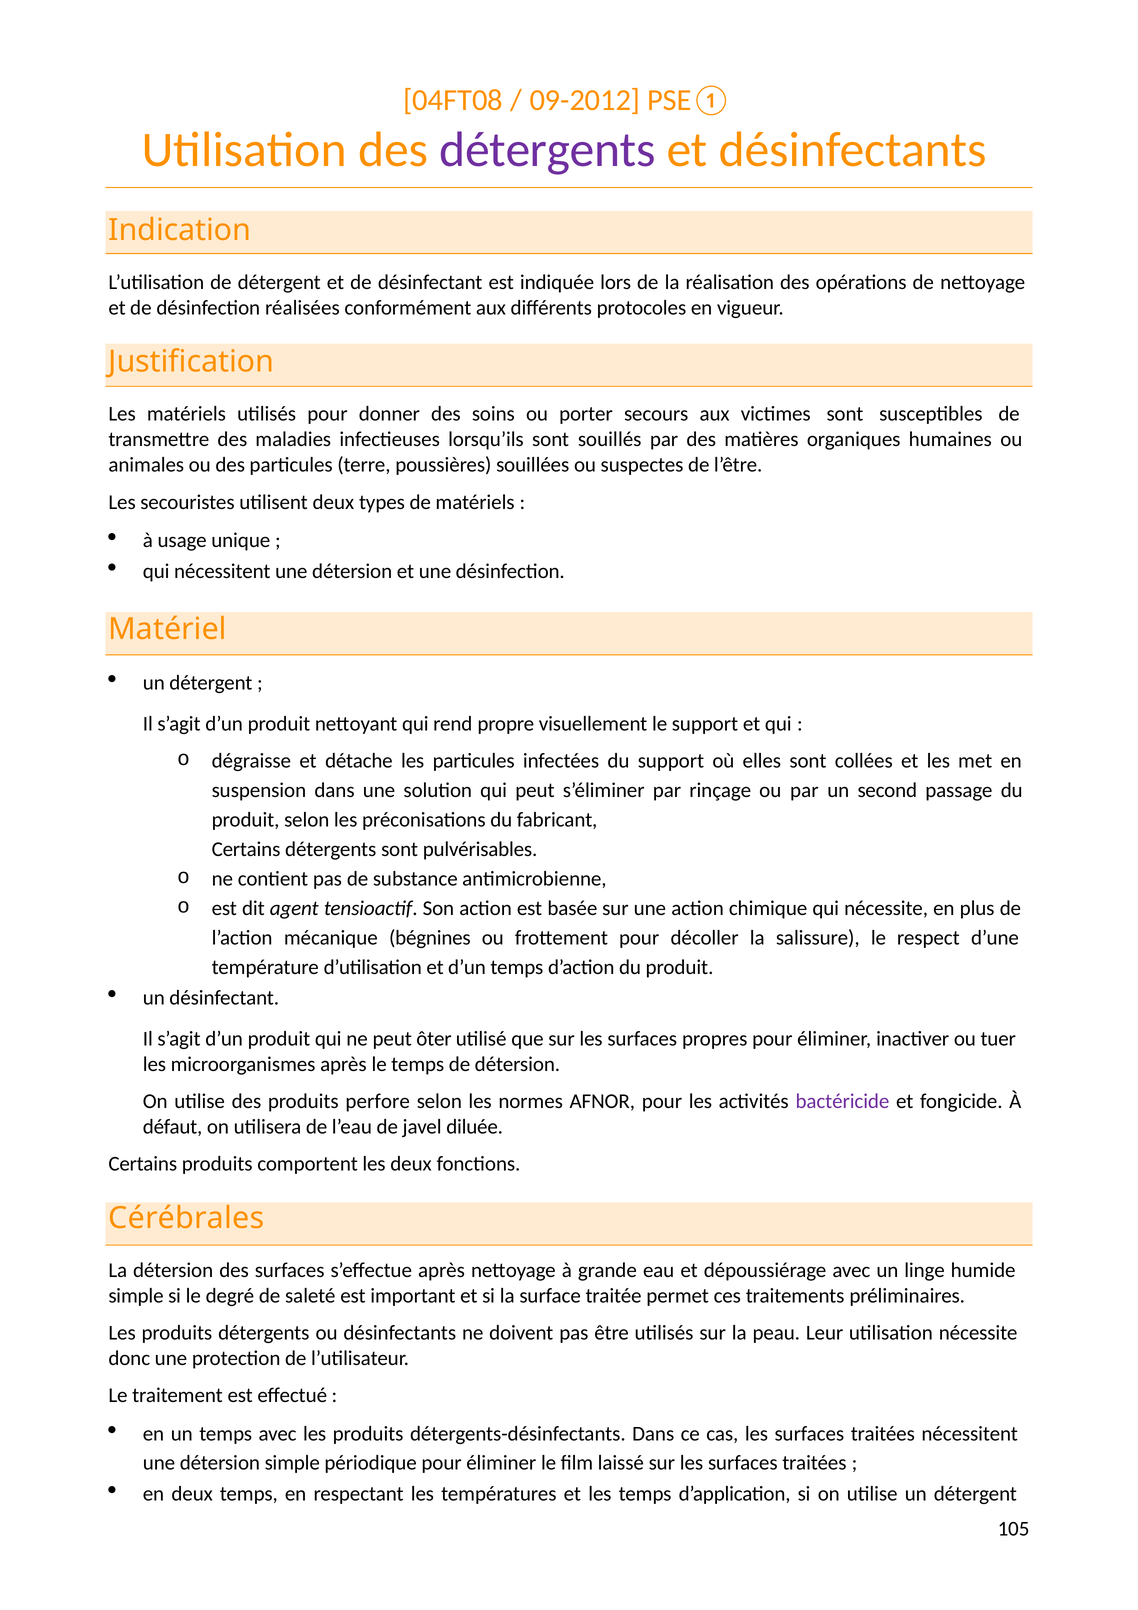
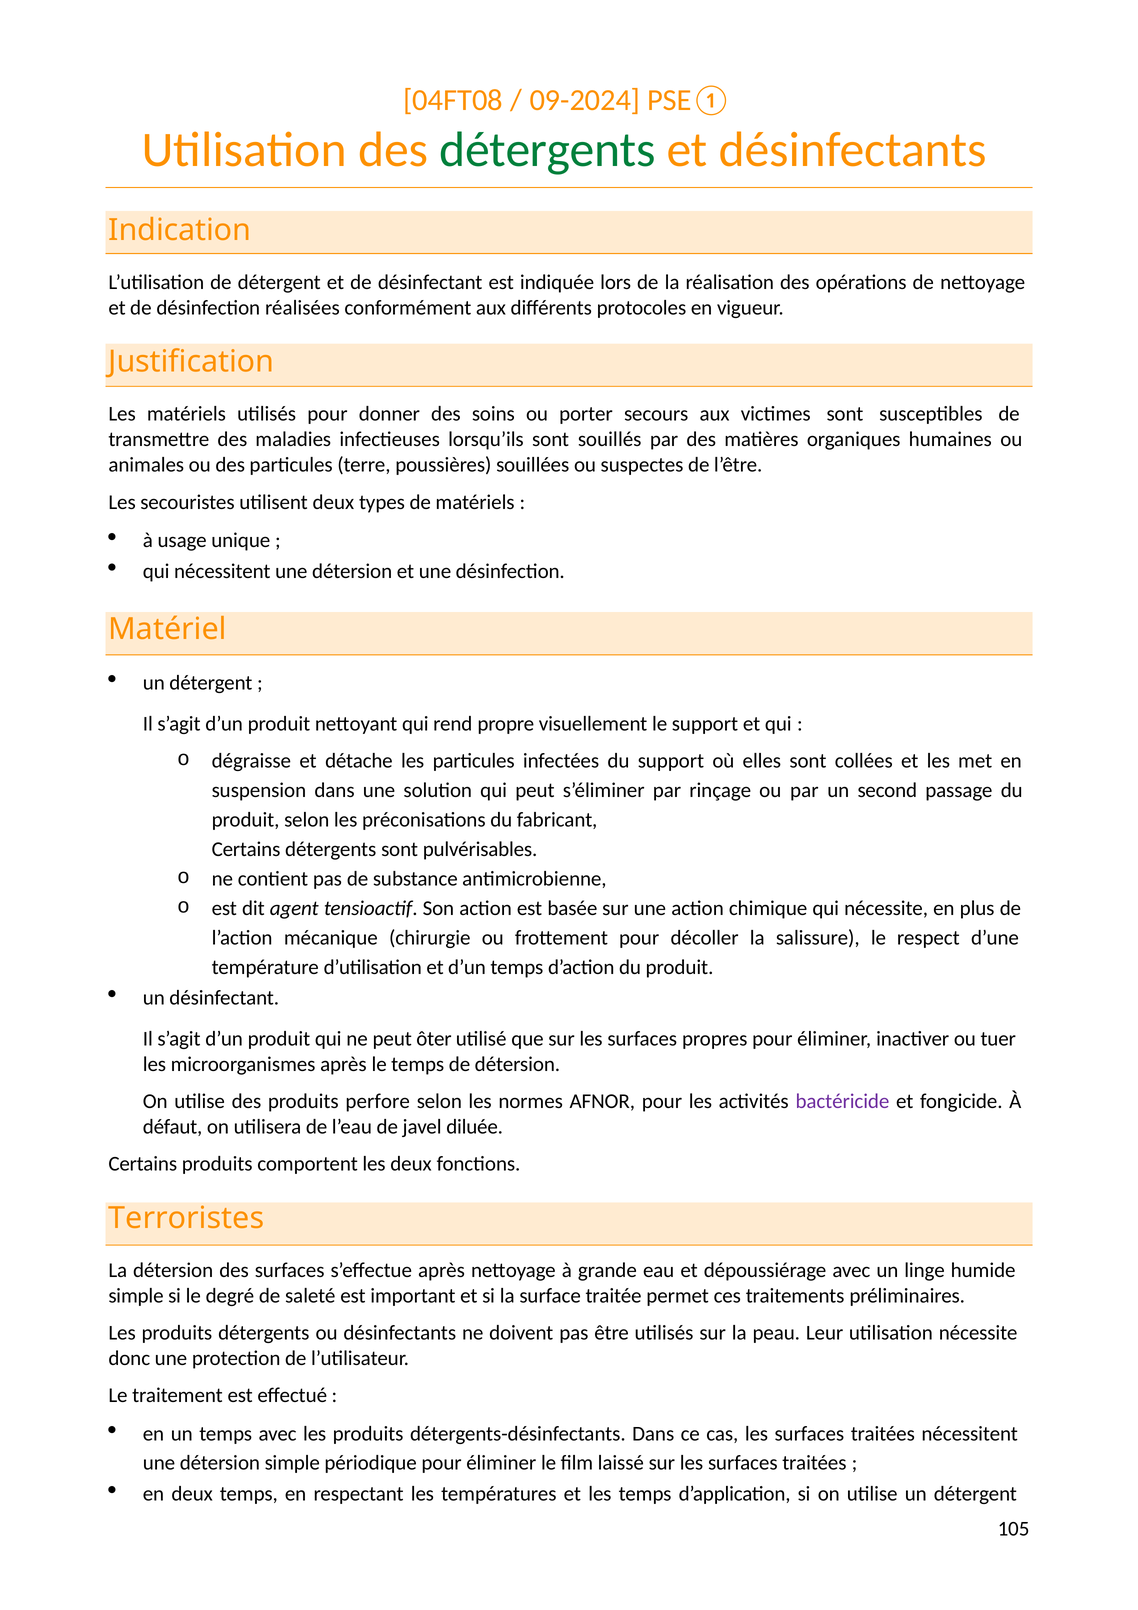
09-2012: 09-2012 -> 09-2024 (585, 100)
détergents colour: purple -> green (547, 150)
bégnines: bégnines -> chirurgie (430, 938)
Cérébrales: Cérébrales -> Terroristes (186, 1218)
